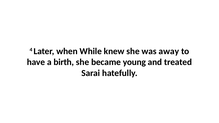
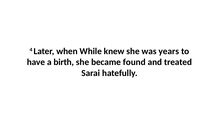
away: away -> years (169, 51)
young: young -> found (134, 62)
